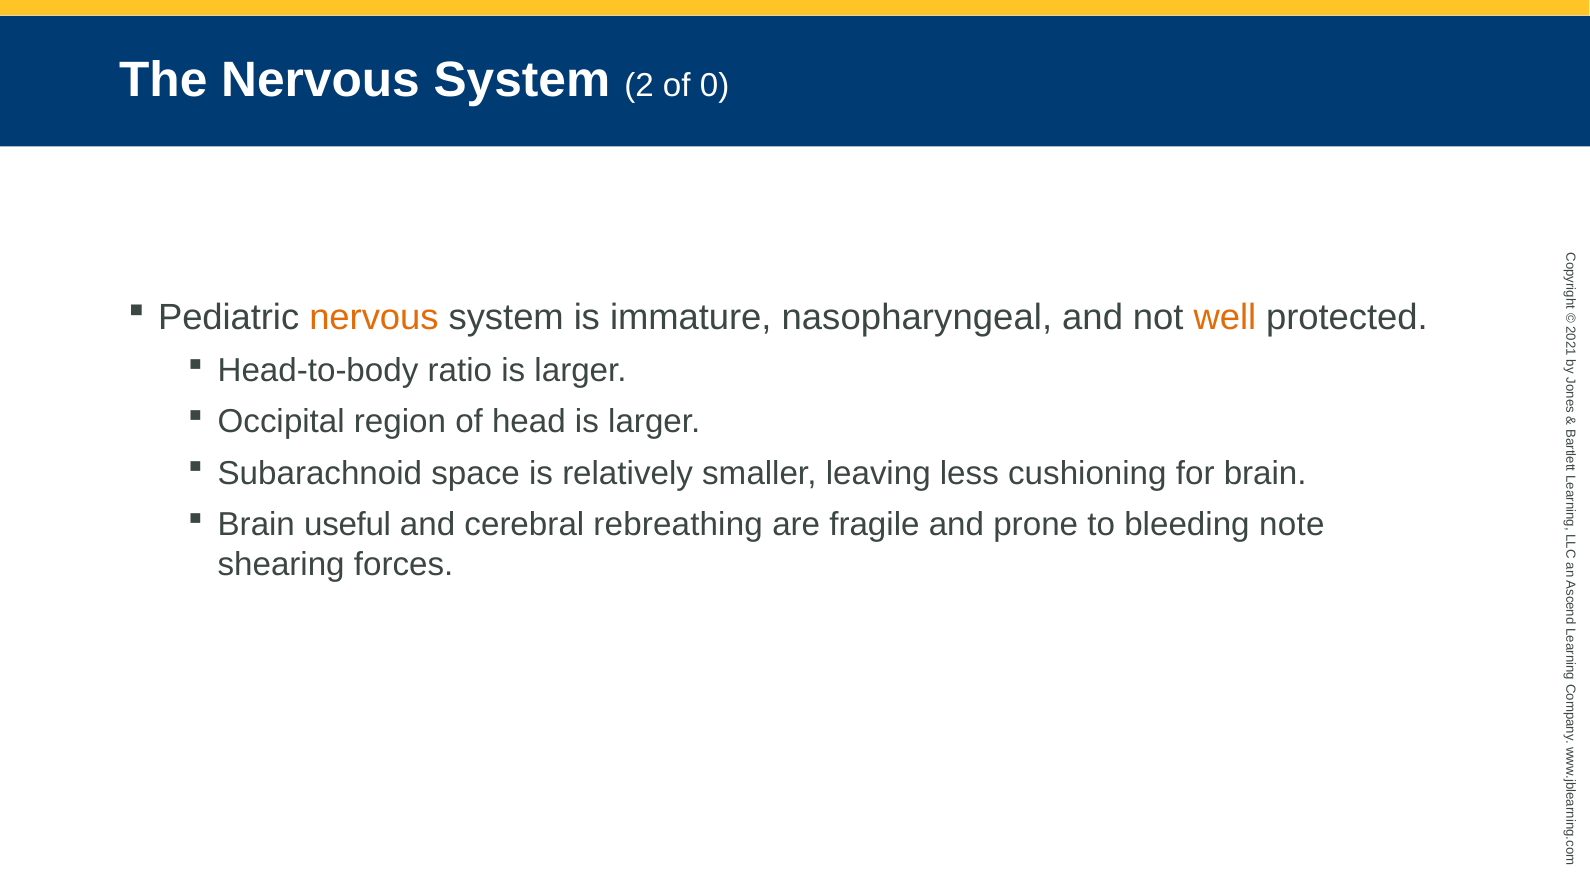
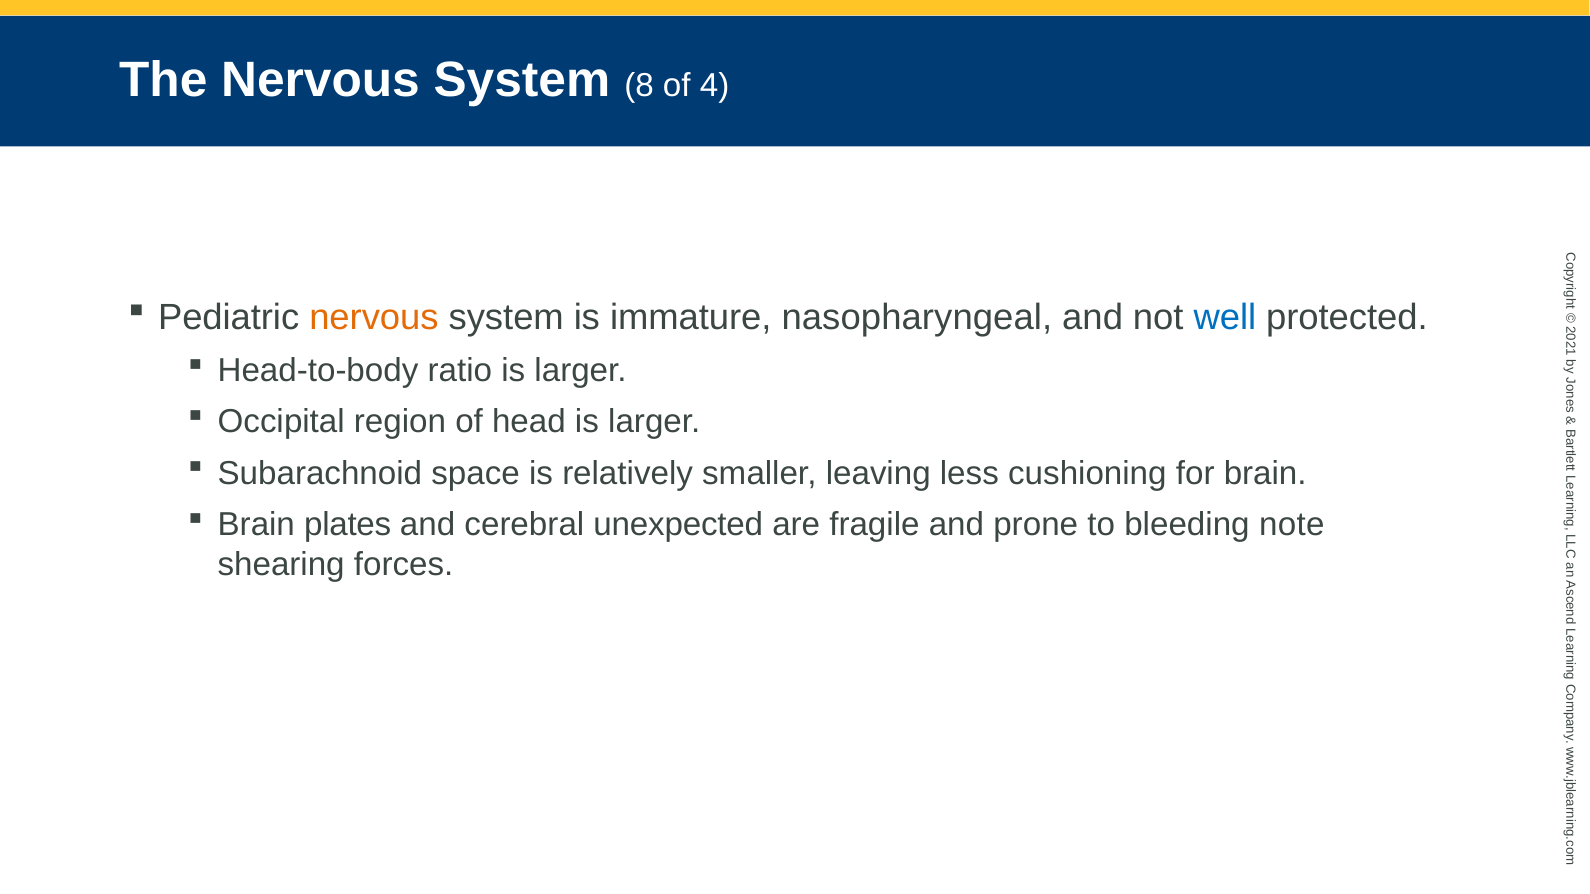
System 2: 2 -> 8 (639, 85)
of 0: 0 -> 4 (715, 85)
well colour: orange -> blue (1225, 318)
useful: useful -> plates (348, 525)
rebreathing: rebreathing -> unexpected (678, 525)
